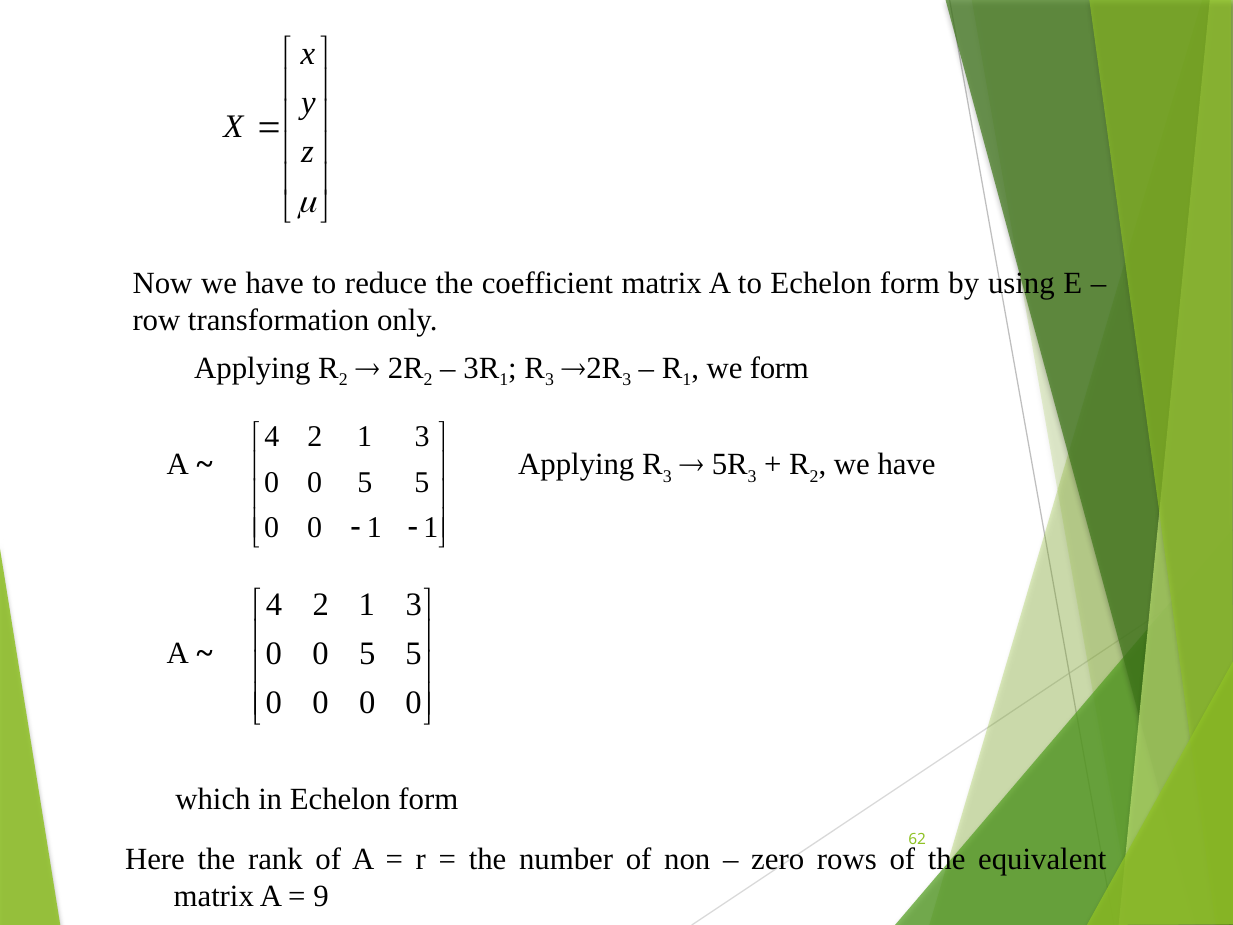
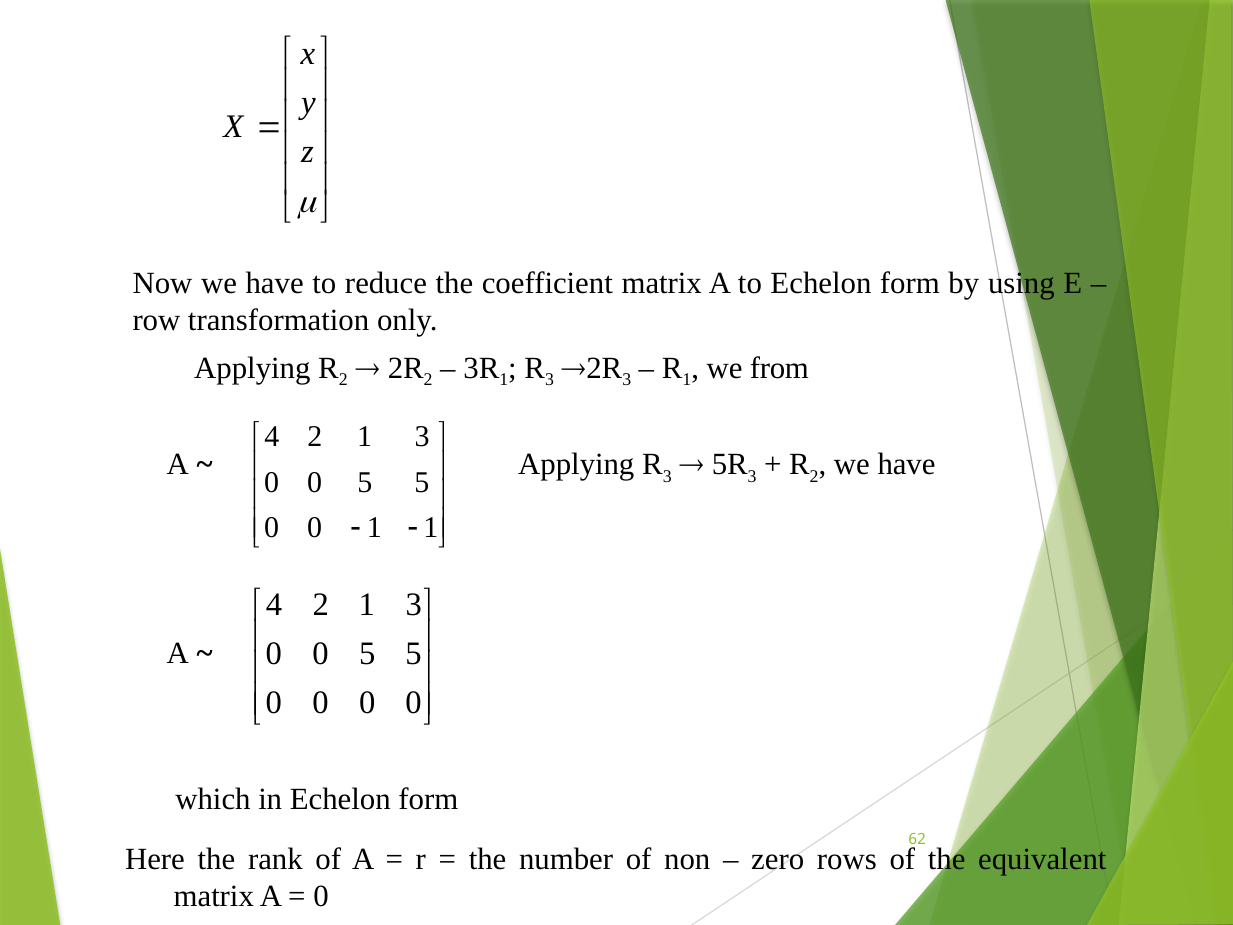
we form: form -> from (779, 368)
9: 9 -> 0 (321, 896)
